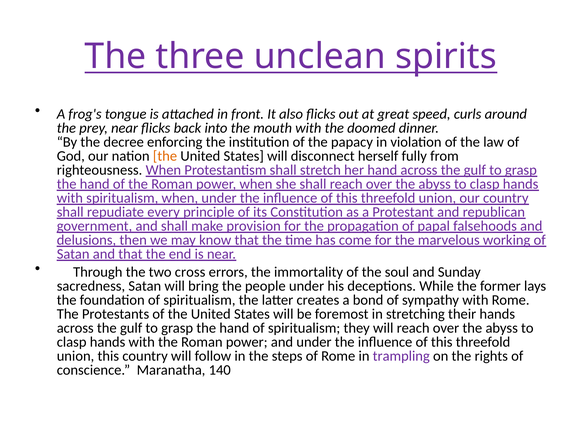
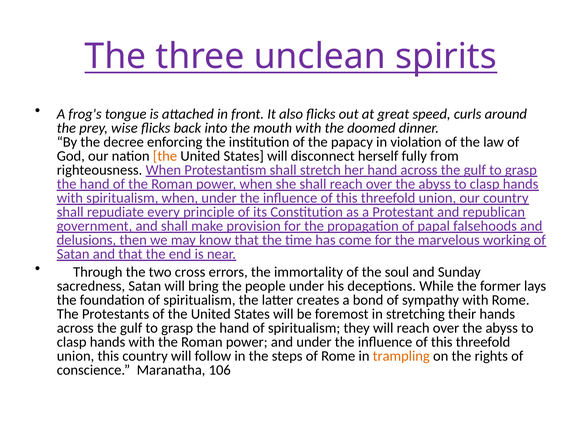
prey near: near -> wise (124, 128)
trampling colour: purple -> orange (401, 356)
140: 140 -> 106 (220, 370)
